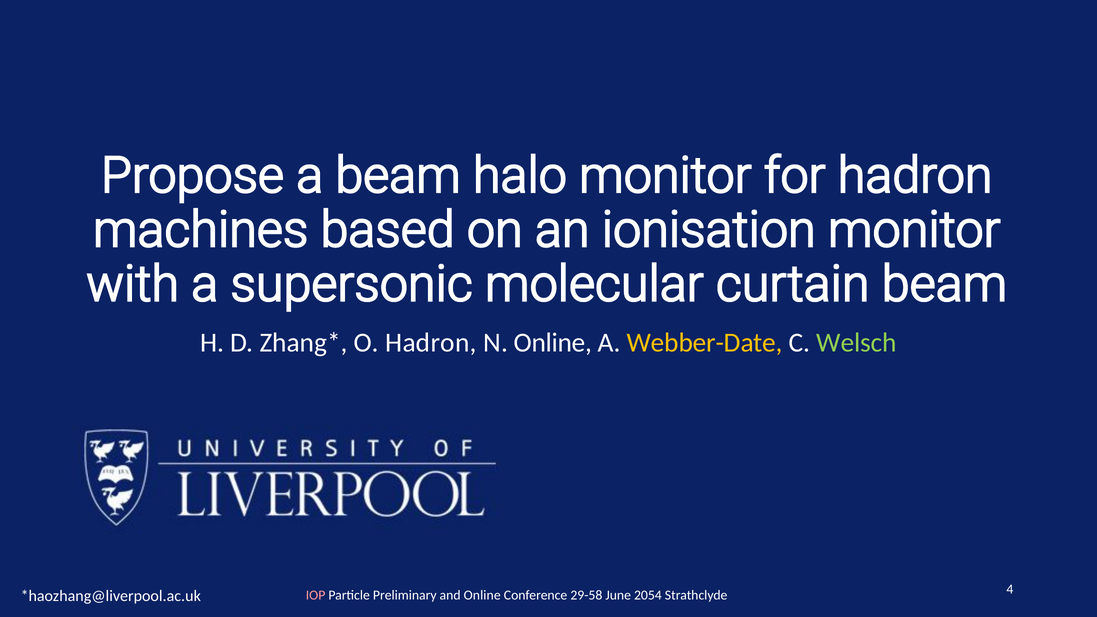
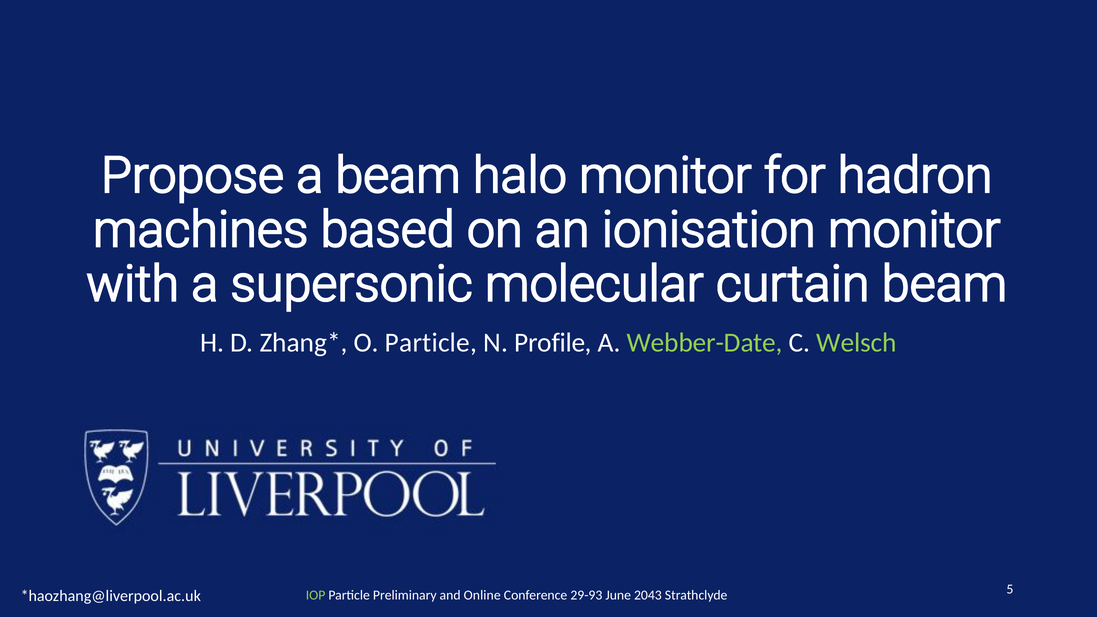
O Hadron: Hadron -> Particle (431, 343)
N Online: Online -> Profile (553, 343)
Webber-Date colour: yellow -> light green (705, 343)
IOP colour: pink -> light green (316, 595)
29-58: 29-58 -> 29-93 (586, 595)
2054: 2054 -> 2043 (648, 595)
4: 4 -> 5 (1010, 589)
